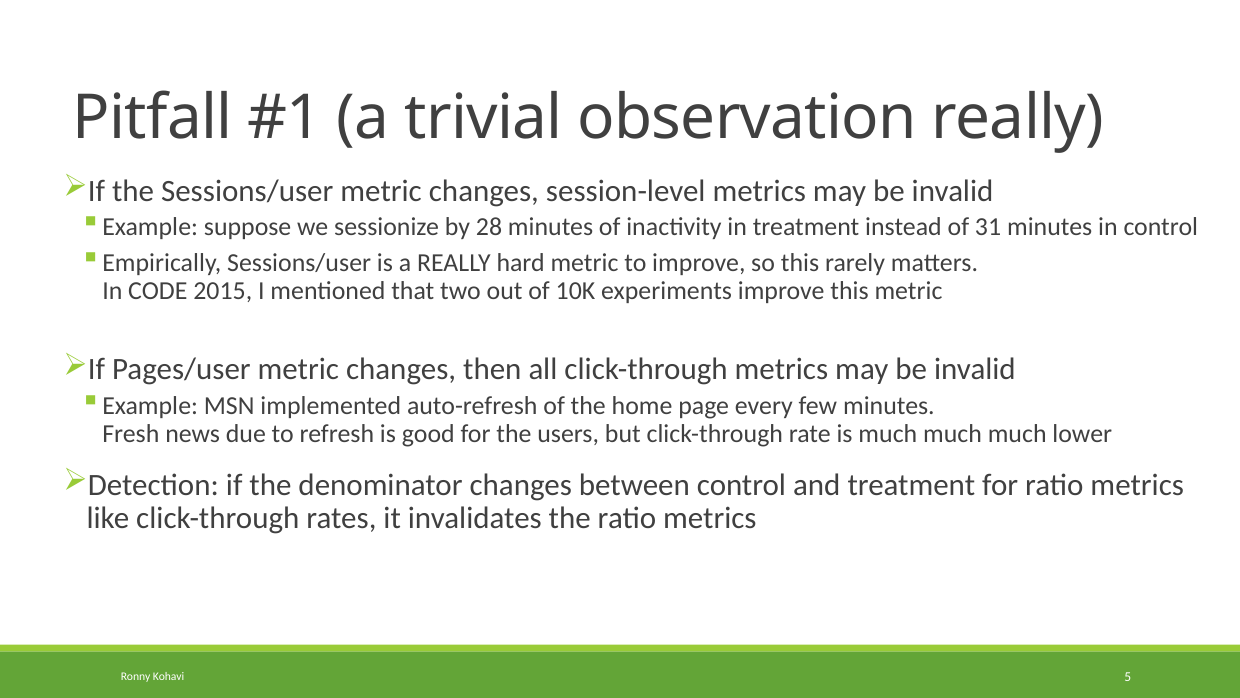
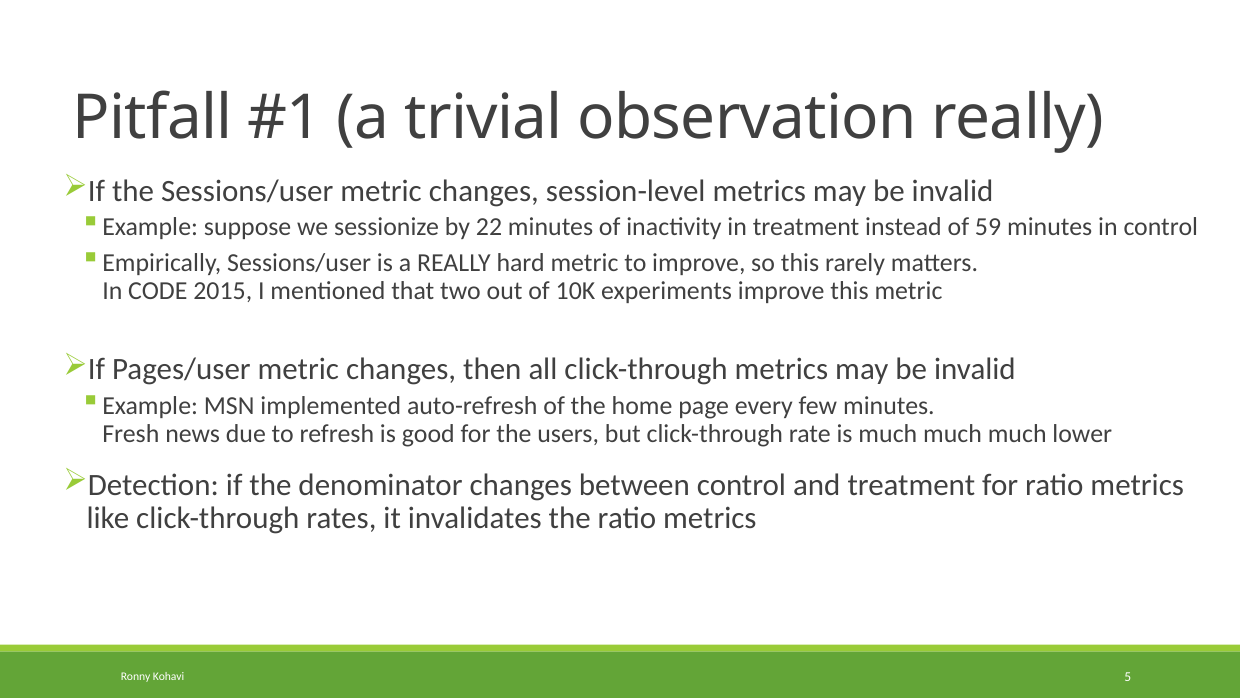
28: 28 -> 22 (489, 227)
31: 31 -> 59 (988, 227)
